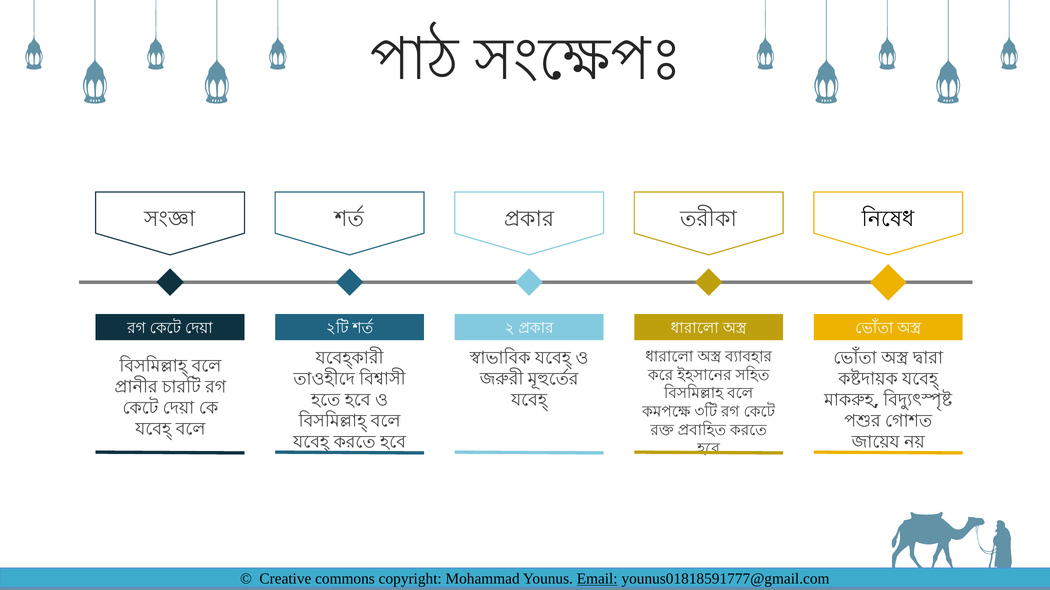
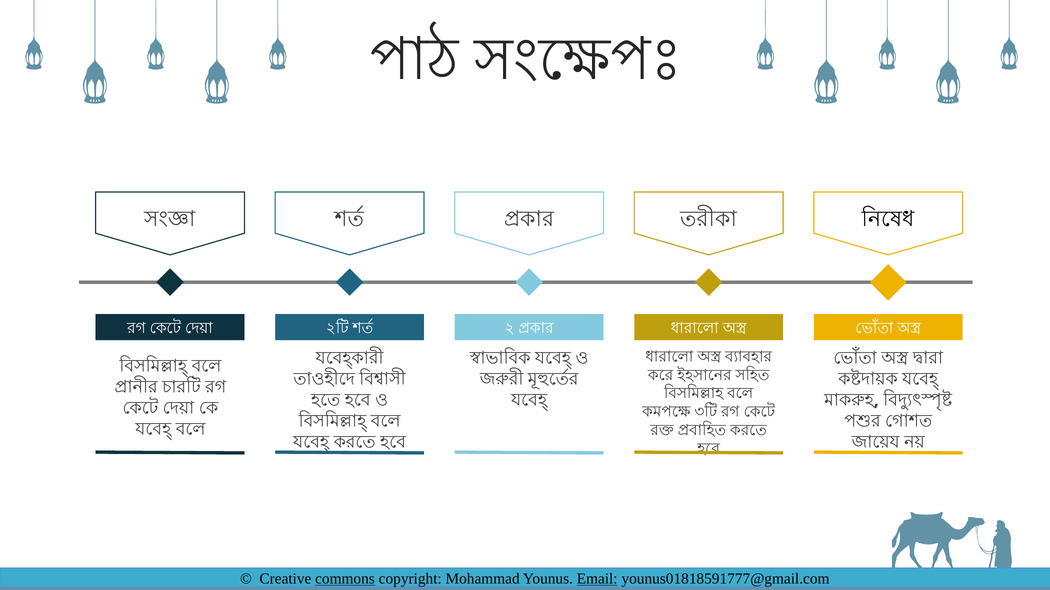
commons underline: none -> present (345, 579)
